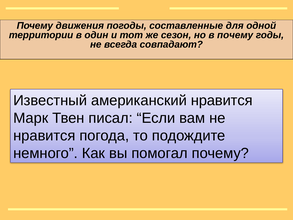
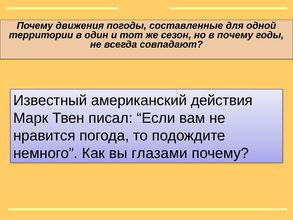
американский нравится: нравится -> действия (222, 100)
помогал: помогал -> глазами (159, 153)
